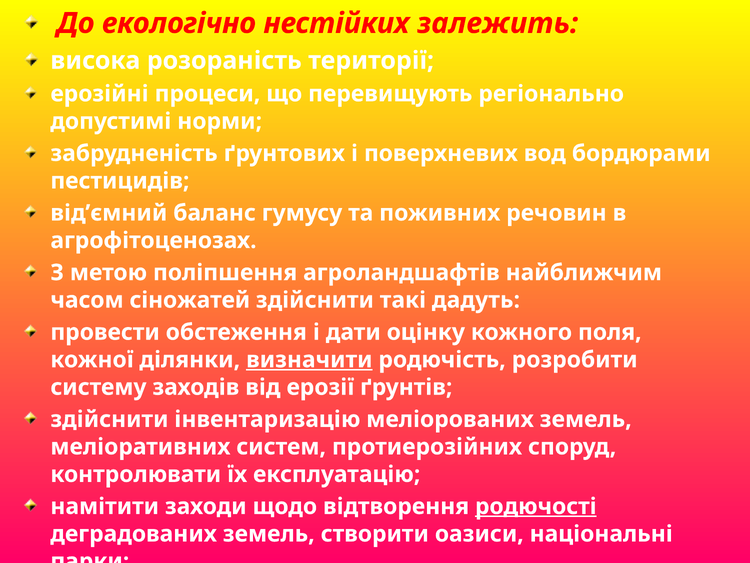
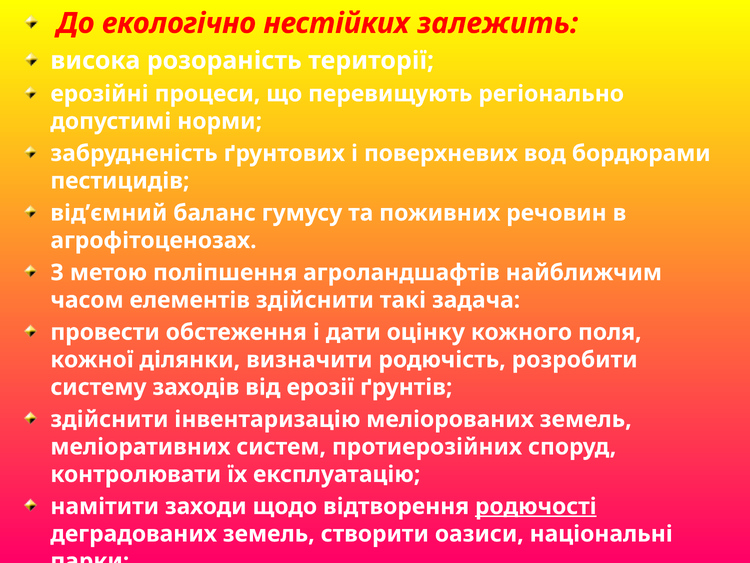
сіножатей: сіножатей -> елементів (190, 300)
дадуть: дадуть -> задача (476, 300)
визначити underline: present -> none (309, 359)
